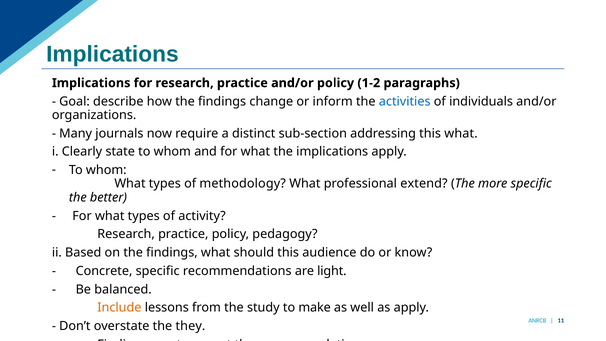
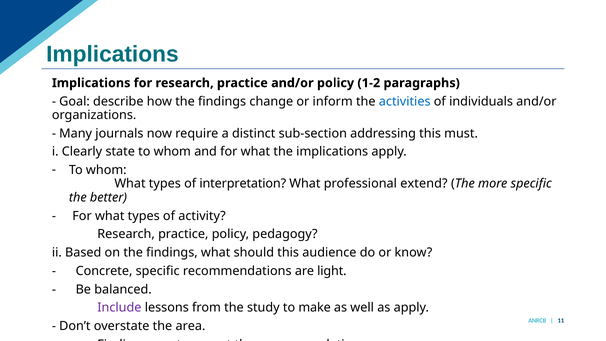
this what: what -> must (461, 133)
methodology: methodology -> interpretation (243, 184)
Include colour: orange -> purple (119, 308)
they: they -> area (191, 326)
